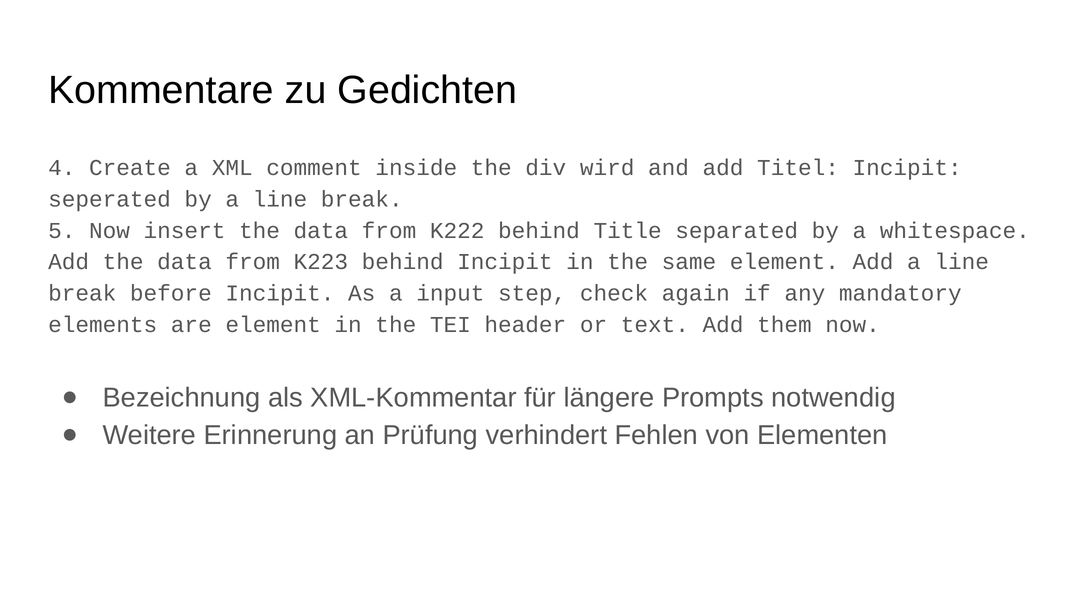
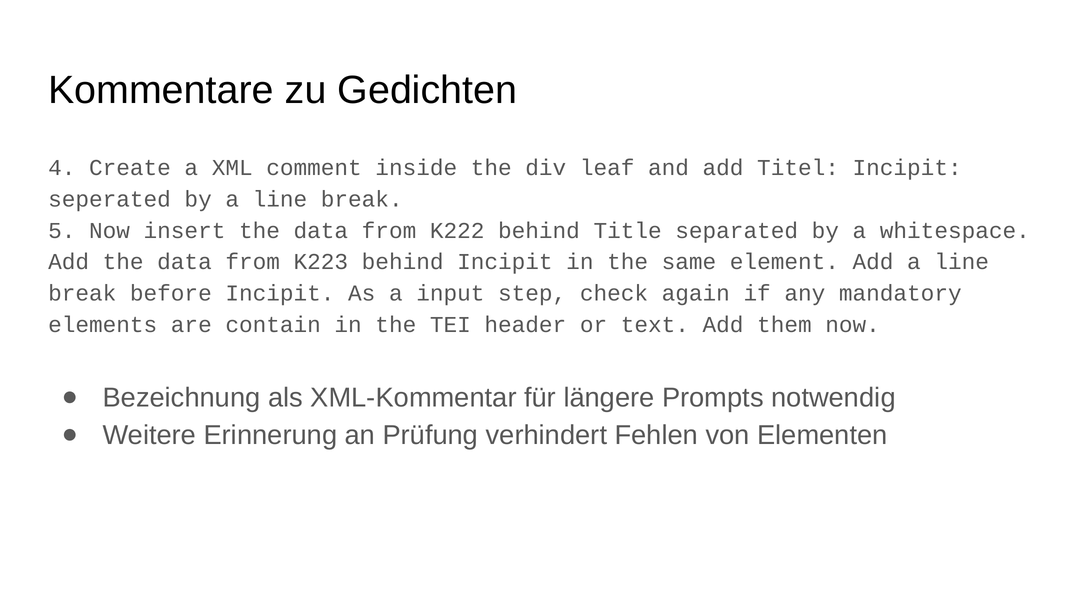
wird: wird -> leaf (607, 168)
are element: element -> contain (273, 325)
